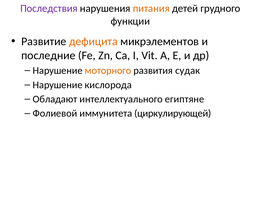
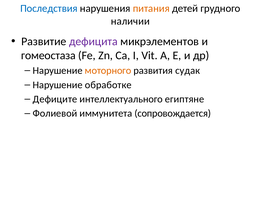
Последствия colour: purple -> blue (49, 8)
функции: функции -> наличии (130, 21)
дефицита colour: orange -> purple (93, 42)
последние: последние -> гомеостаза (48, 56)
кислорода: кислорода -> обработке (108, 85)
Обладают: Обладают -> Дефиците (55, 99)
циркулирующей: циркулирующей -> сопровождается (173, 114)
